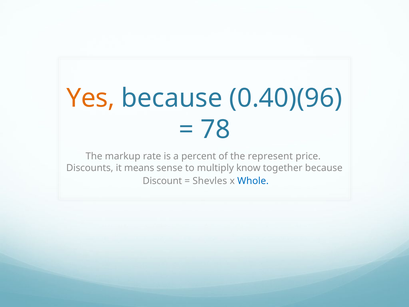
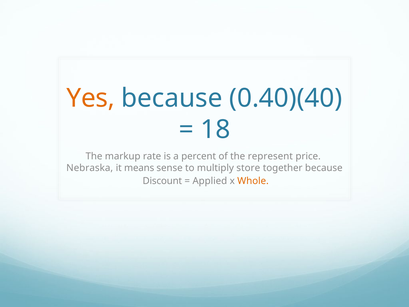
0.40)(96: 0.40)(96 -> 0.40)(40 (286, 98)
78: 78 -> 18 (215, 129)
Discounts: Discounts -> Nebraska (90, 168)
know: know -> store (248, 168)
Shevles: Shevles -> Applied (210, 181)
Whole colour: blue -> orange (253, 181)
